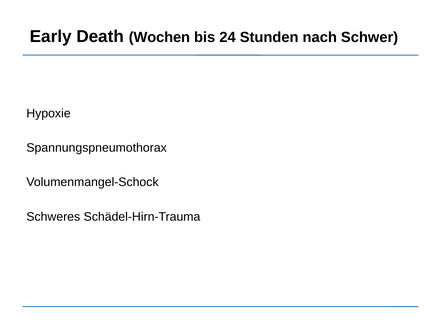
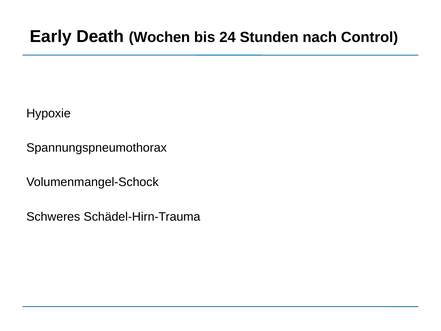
Schwer: Schwer -> Control (370, 37)
